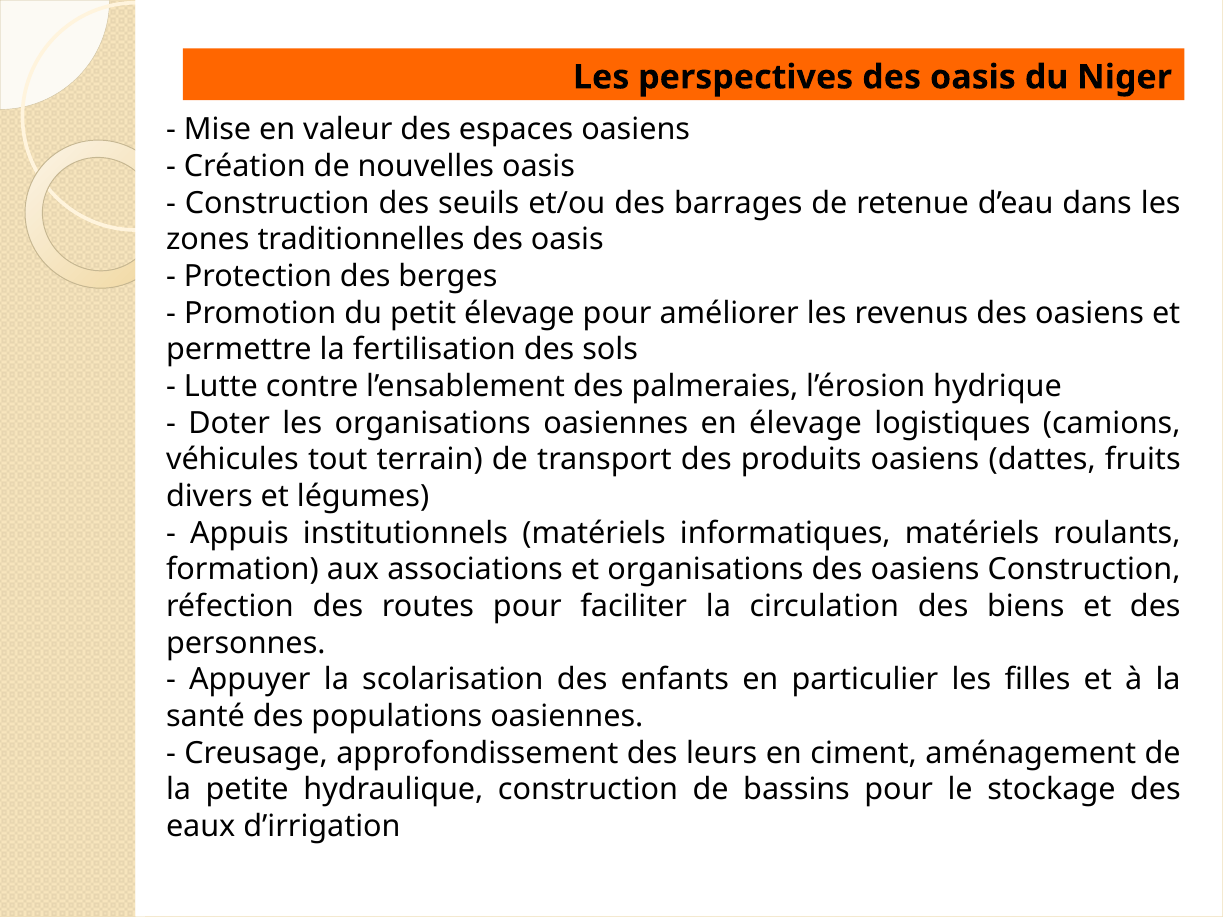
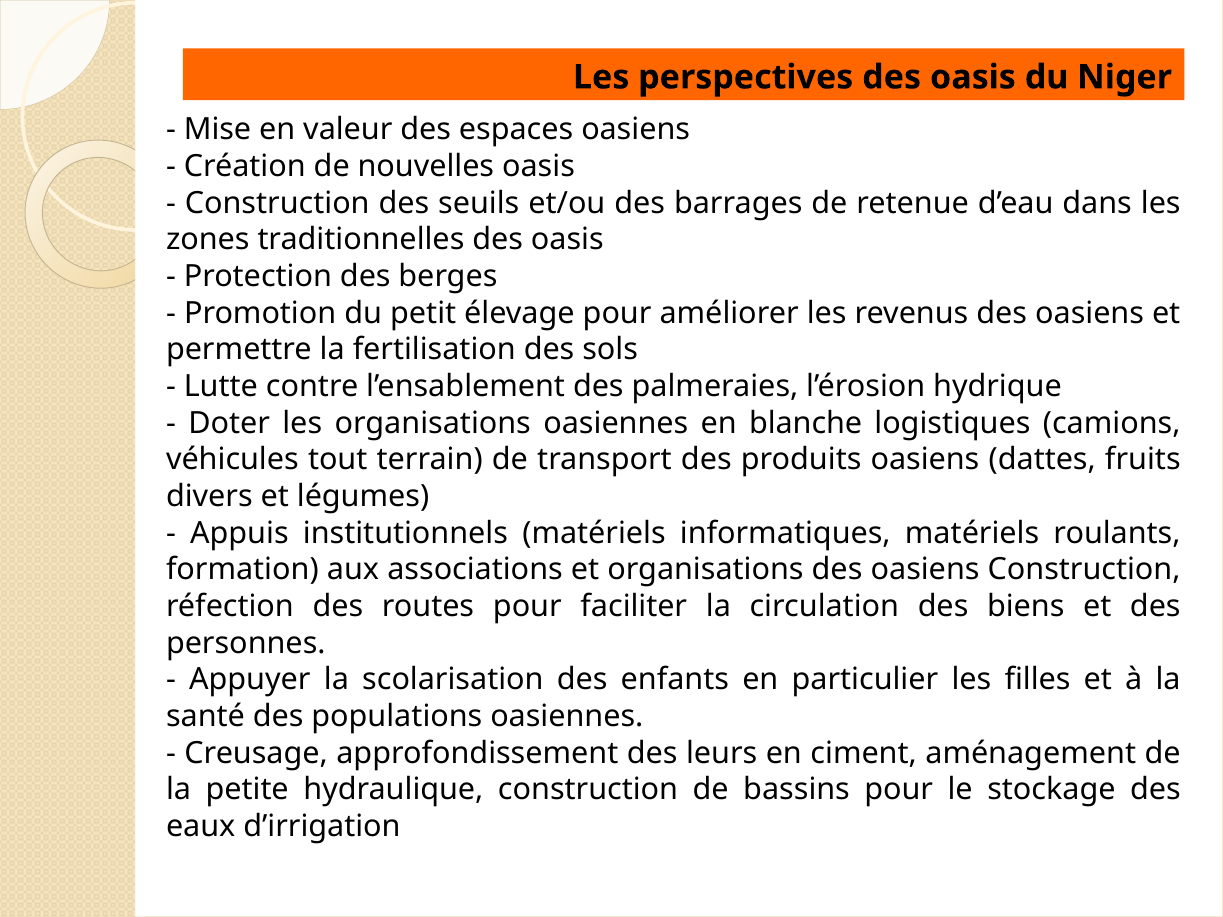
en élevage: élevage -> blanche (806, 423)
